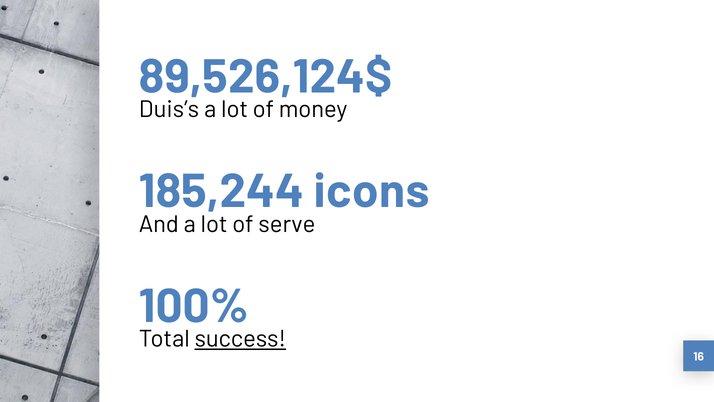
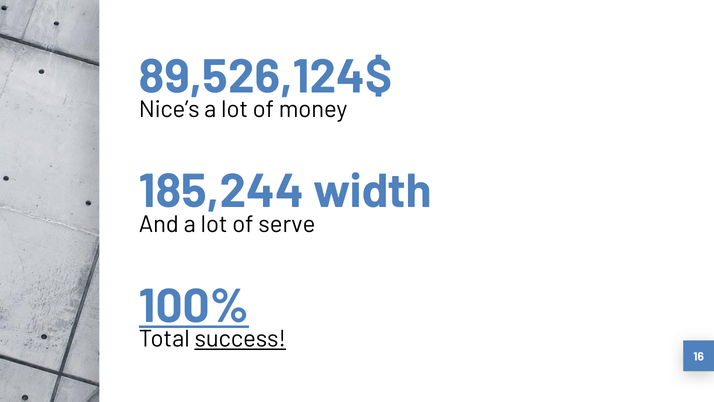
Duis’s: Duis’s -> Nice’s (169, 110)
icons: icons -> width (372, 191)
100% underline: none -> present (194, 306)
